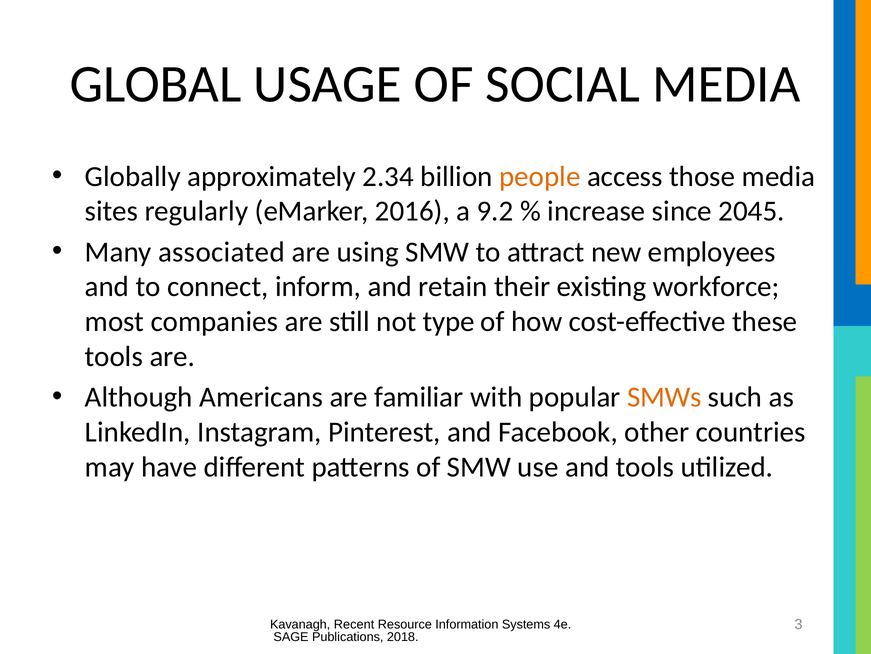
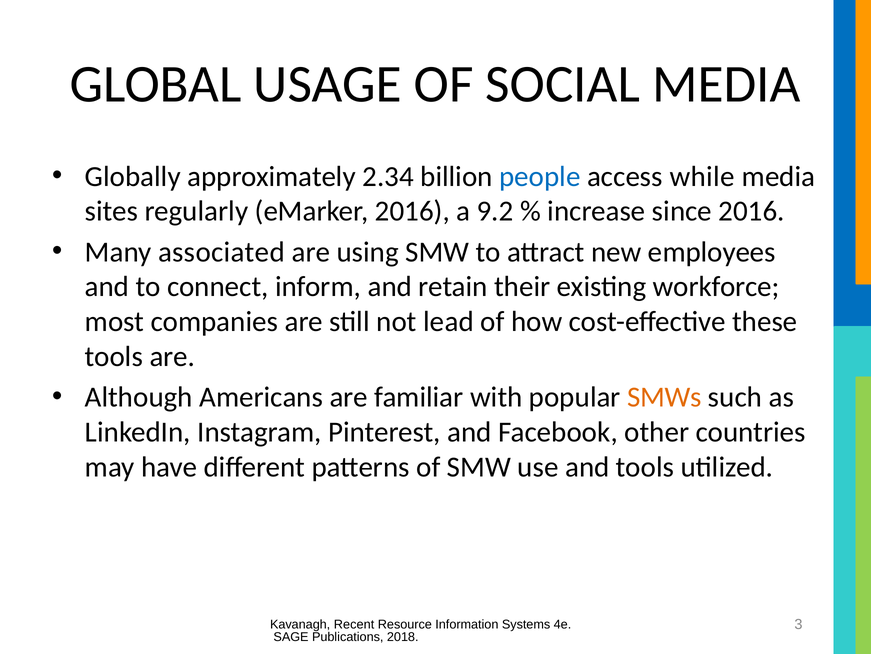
people colour: orange -> blue (540, 176)
those: those -> while (702, 176)
since 2045: 2045 -> 2016 (752, 211)
type: type -> lead (448, 321)
